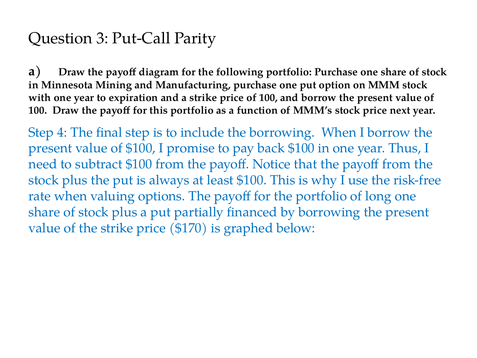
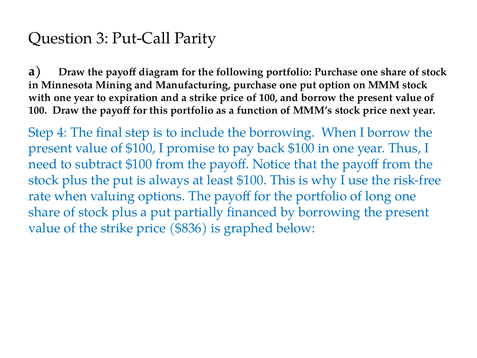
$170: $170 -> $836 (188, 228)
